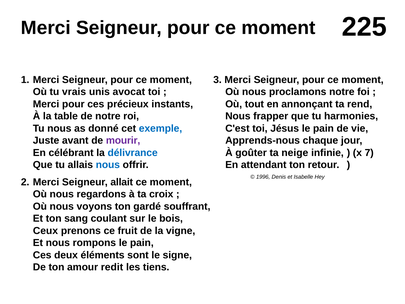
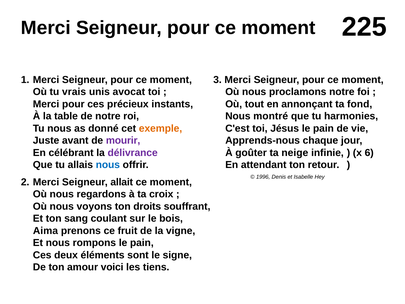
rend: rend -> fond (360, 104)
frapper: frapper -> montré (271, 116)
exemple colour: blue -> orange (161, 128)
délivrance colour: blue -> purple (133, 153)
7: 7 -> 6 (369, 153)
gardé: gardé -> droits (147, 206)
Ceux: Ceux -> Aima (45, 231)
redit: redit -> voici (112, 267)
